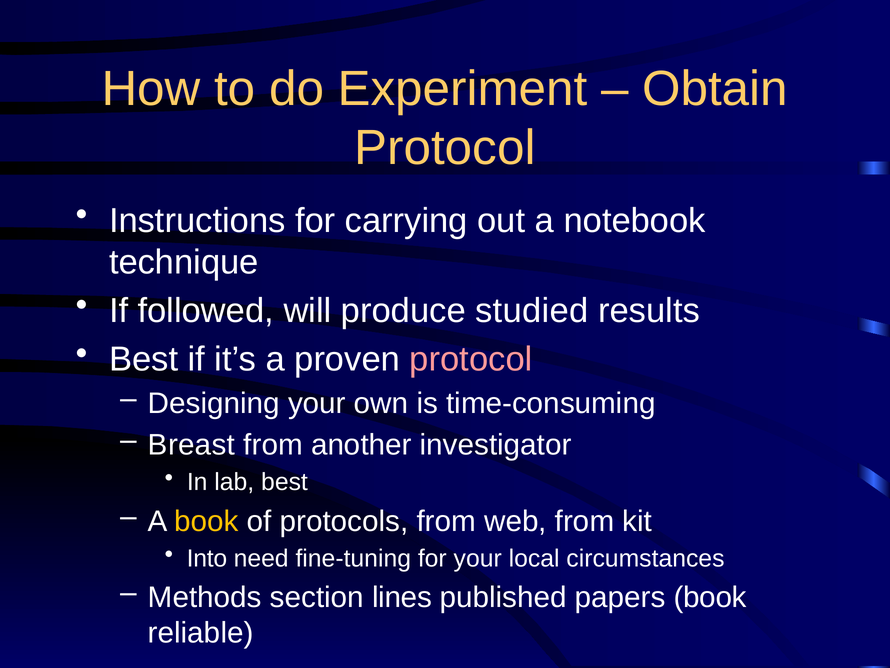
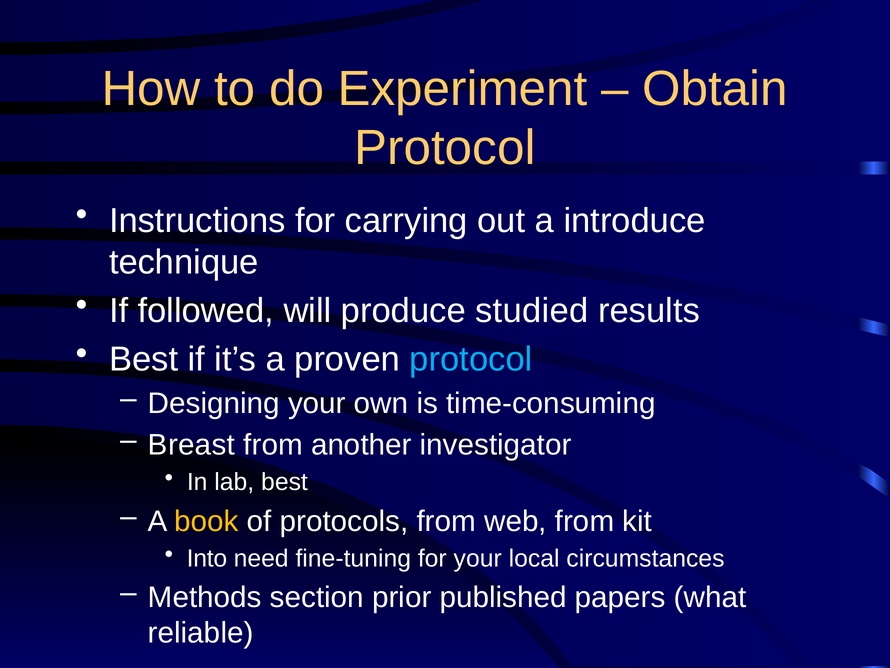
notebook: notebook -> introduce (635, 220)
protocol colour: pink -> light blue (471, 359)
lines: lines -> prior (402, 597)
papers book: book -> what (710, 597)
